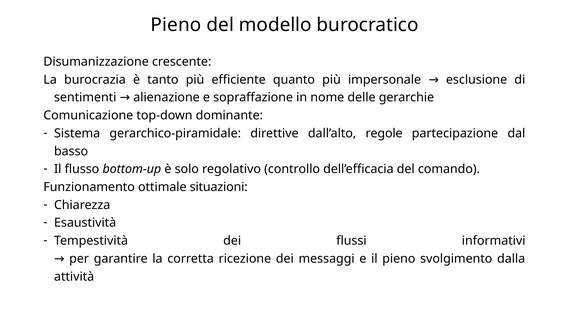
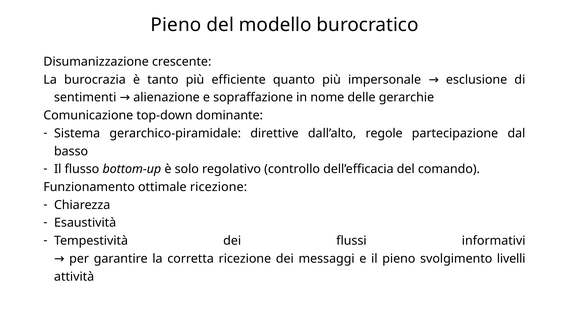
ottimale situazioni: situazioni -> ricezione (219, 187)
dalla: dalla -> livelli (511, 259)
